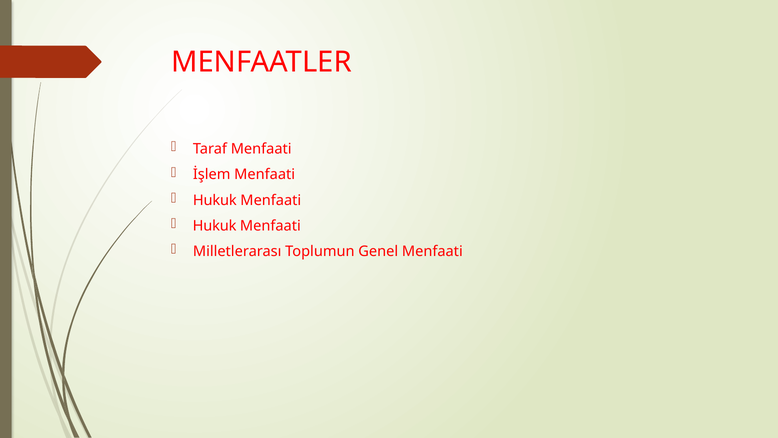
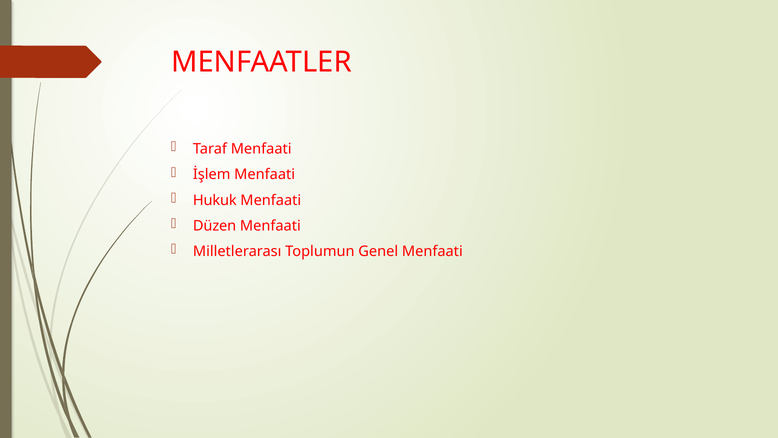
Hukuk: Hukuk -> Düzen (215, 226)
